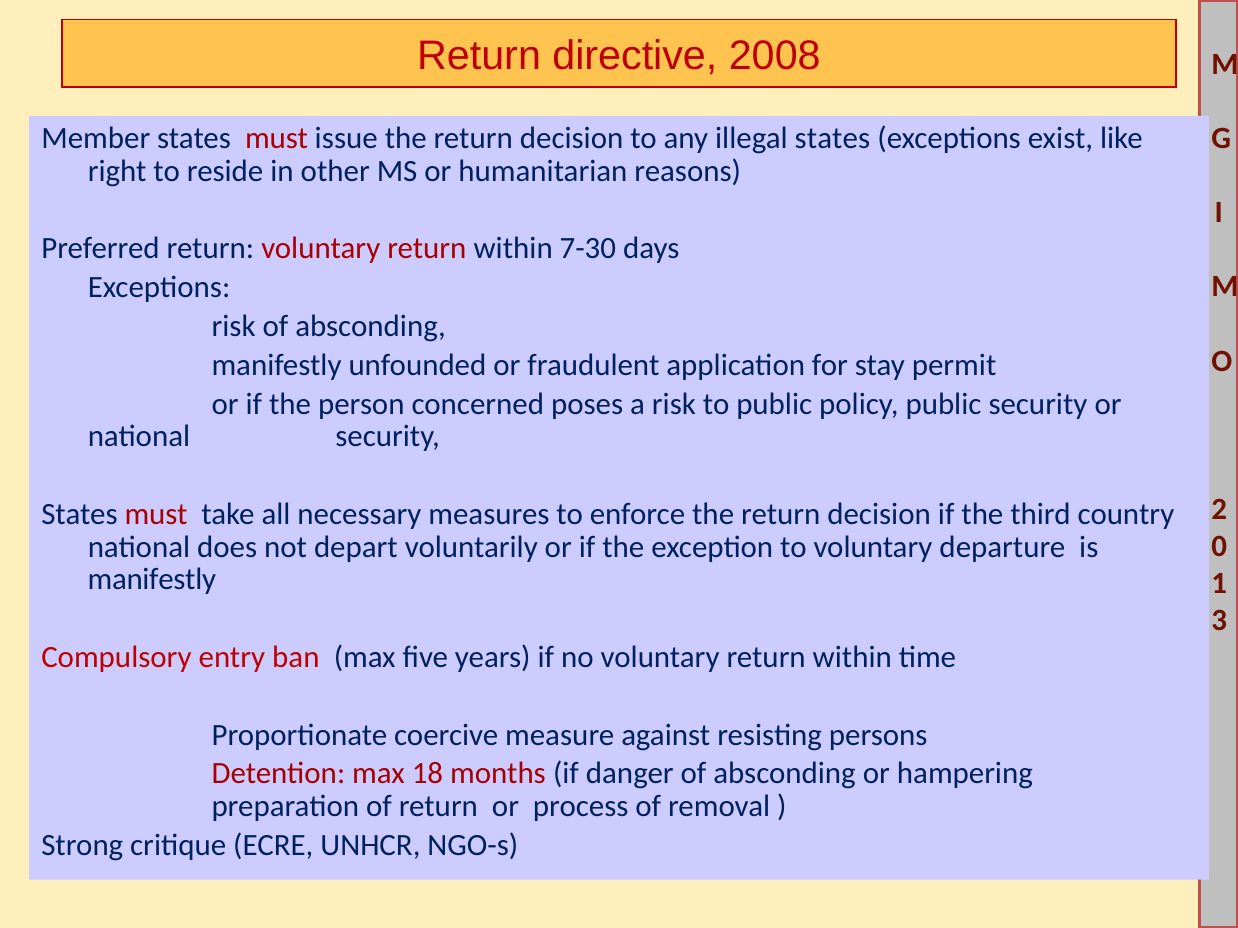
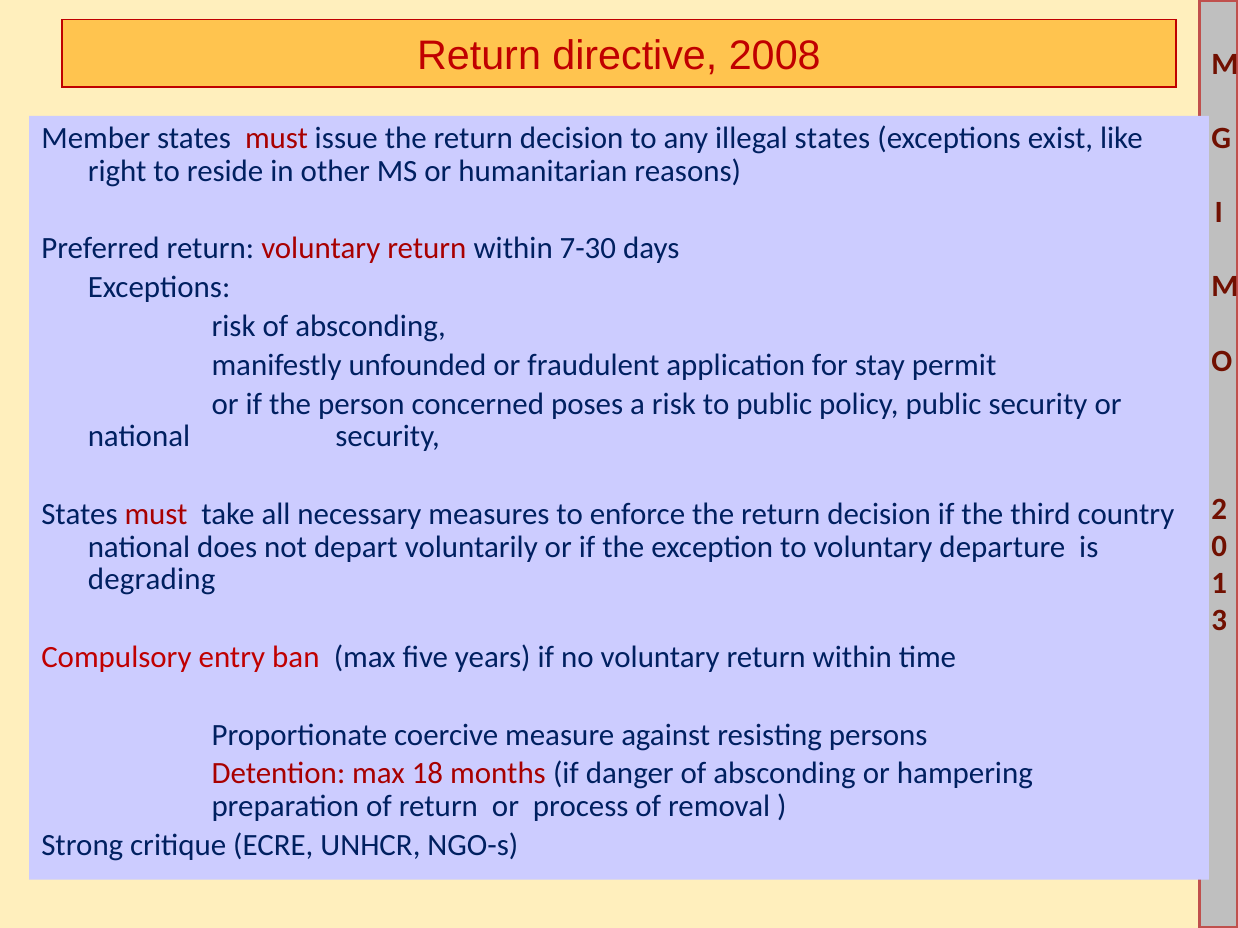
manifestly: manifestly -> degrading (152, 580)
